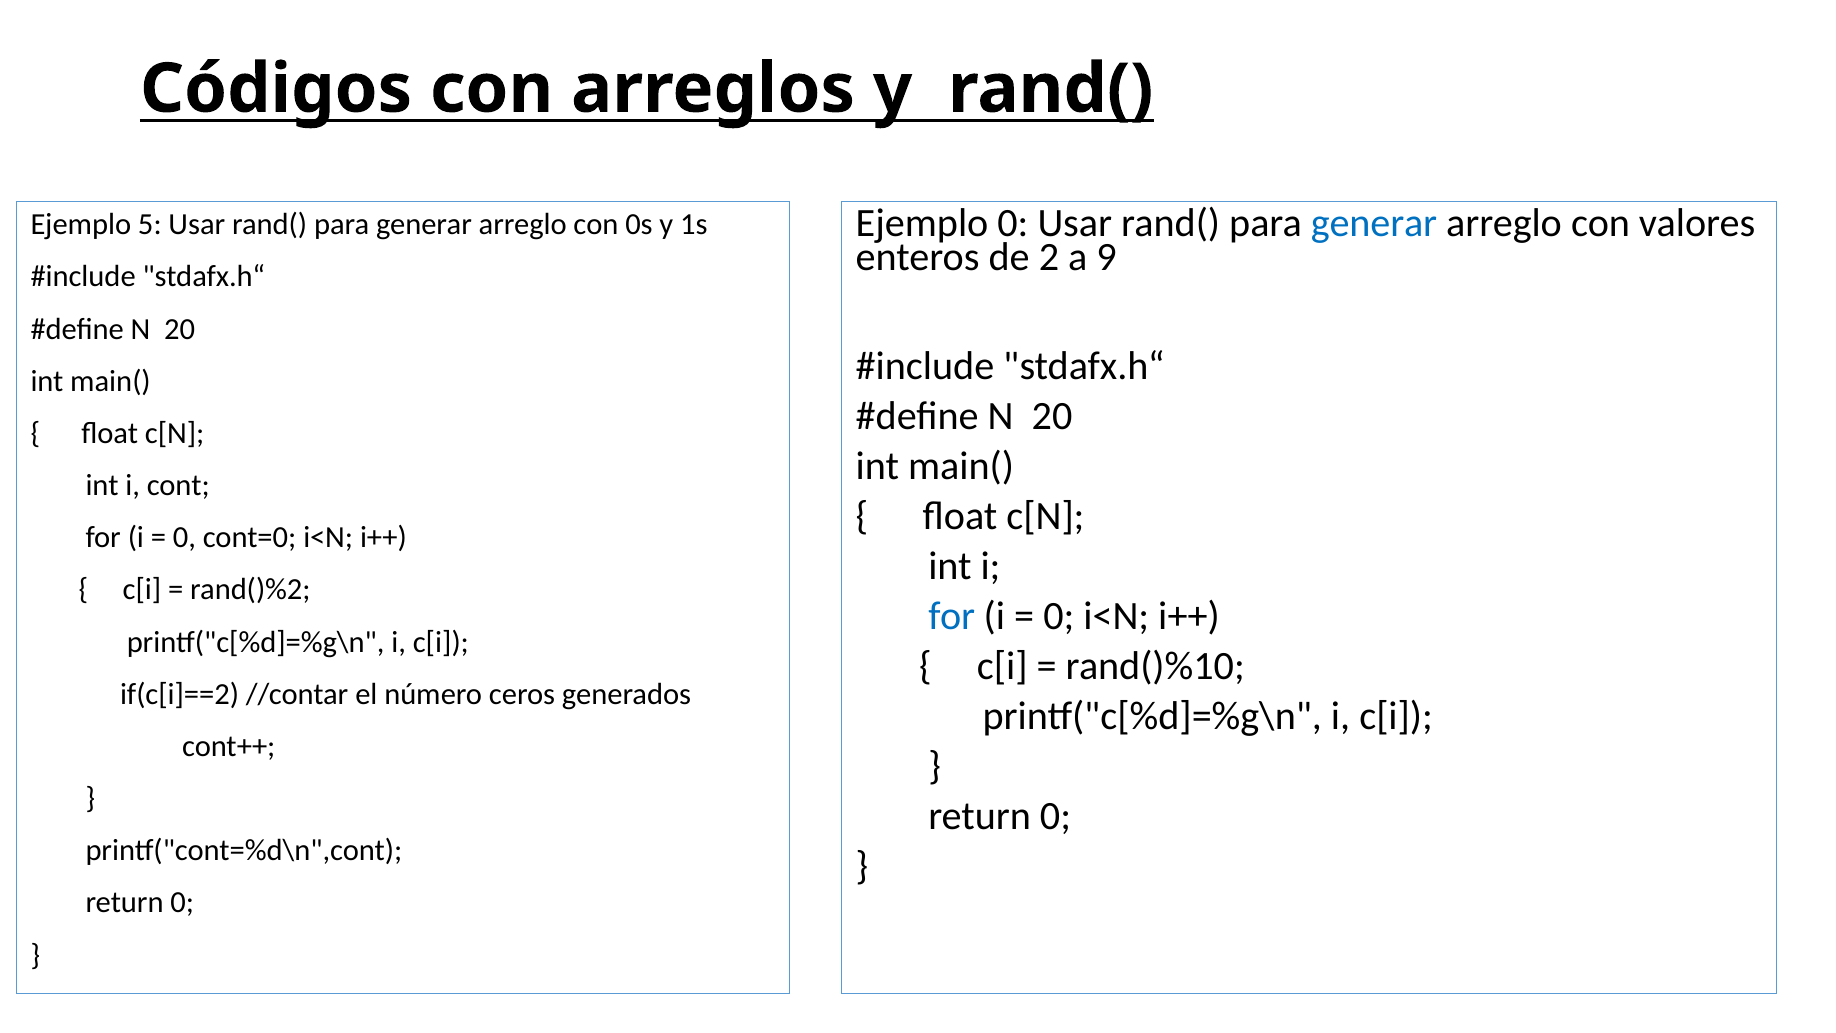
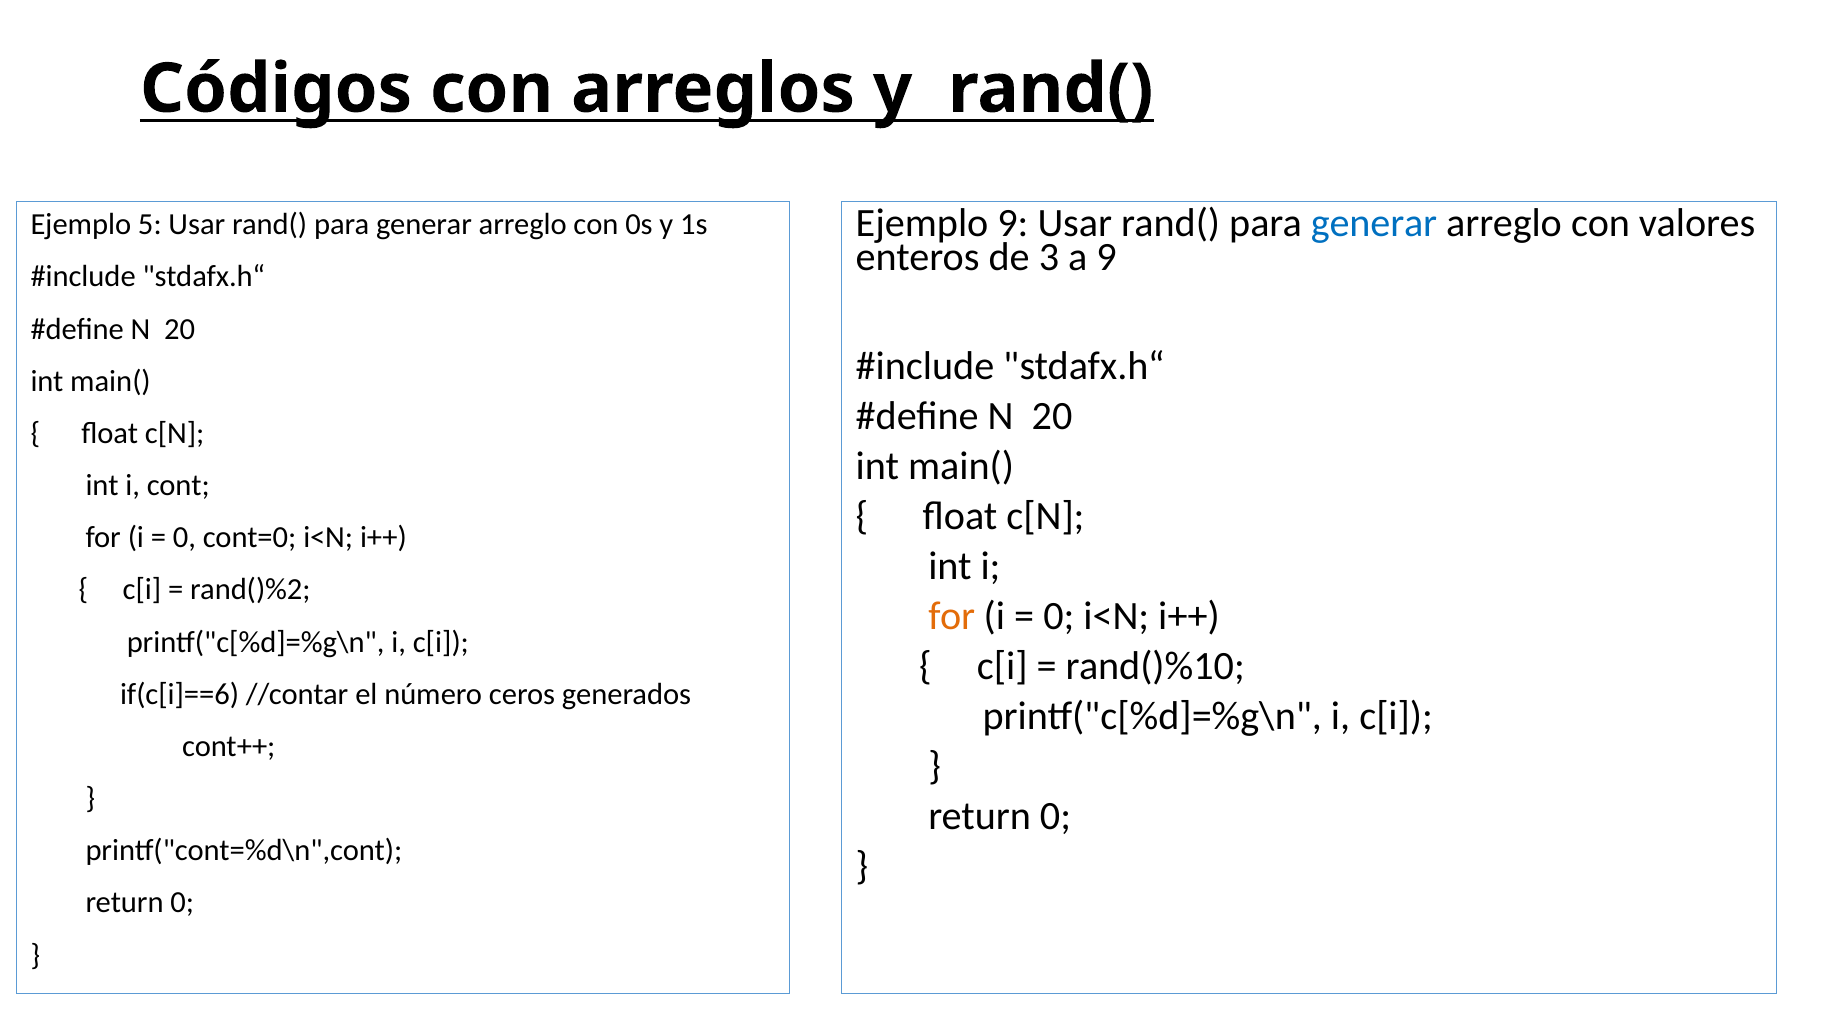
Ejemplo 0: 0 -> 9 (1013, 223)
2: 2 -> 3 (1049, 257)
for colour: blue -> orange (952, 616)
if(c[i]==2: if(c[i]==2 -> if(c[i]==6 (180, 694)
